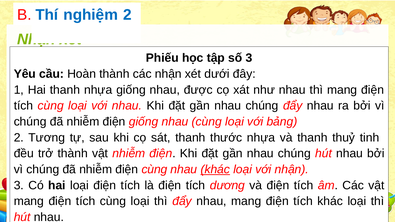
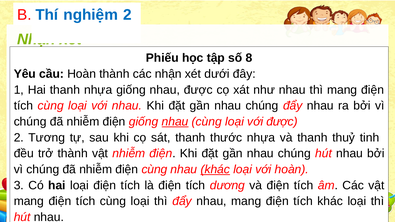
số 3: 3 -> 8 (249, 58)
nhau underline: none -> present (175, 122)
với bảng: bảng -> được (282, 122)
với nhận: nhận -> hoàn (292, 170)
